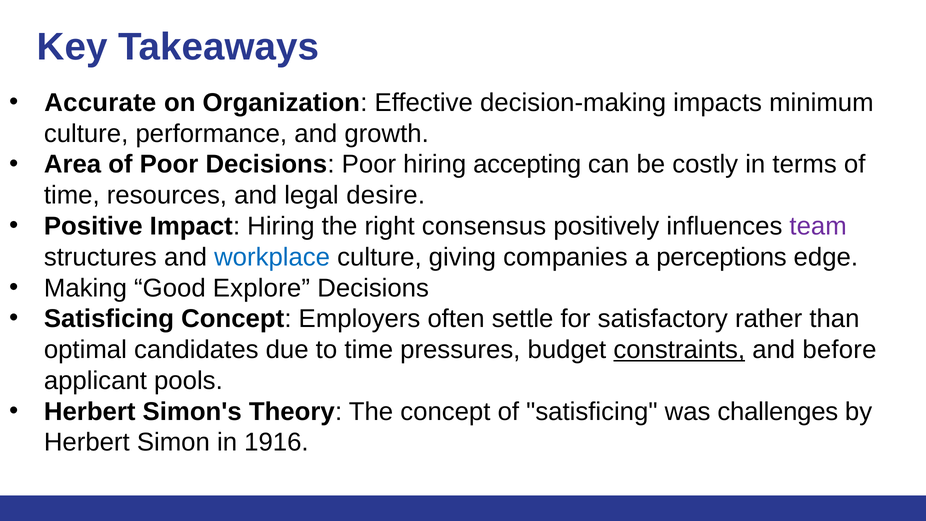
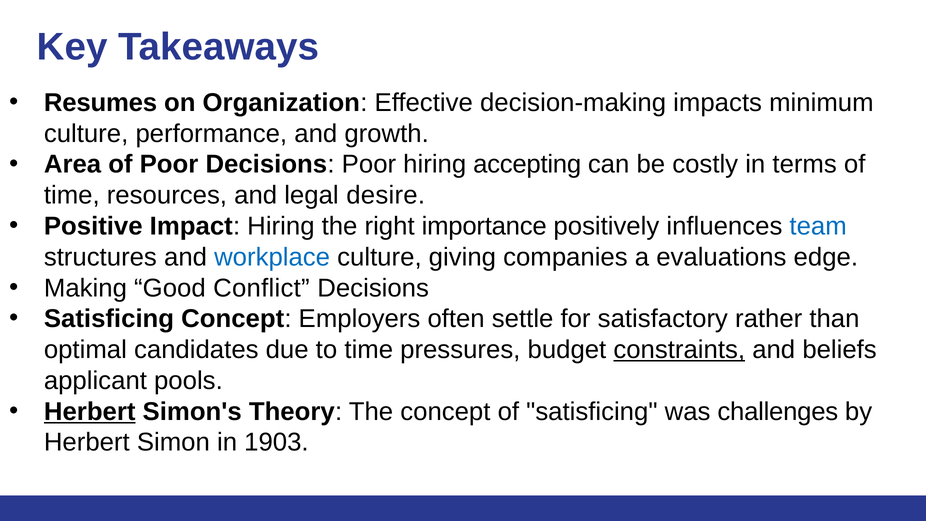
Accurate: Accurate -> Resumes (101, 103)
consensus: consensus -> importance (484, 226)
team colour: purple -> blue (818, 226)
perceptions: perceptions -> evaluations (721, 257)
Explore: Explore -> Conflict (261, 288)
before: before -> beliefs (840, 350)
Herbert underline: none -> present (90, 411)
1916: 1916 -> 1903 (276, 442)
